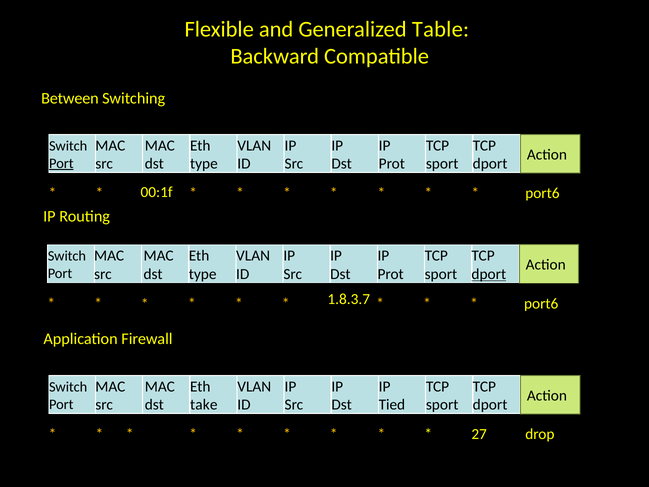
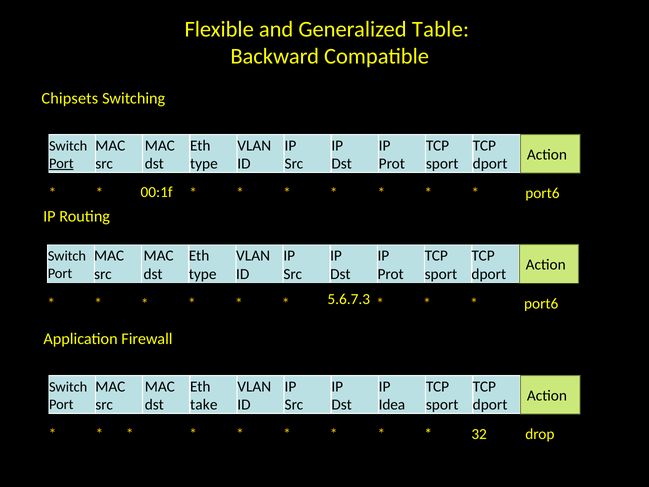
Between: Between -> Chipsets (70, 98)
dport underline: present -> none (489, 274)
1.8.3.7: 1.8.3.7 -> 5.6.7.3 (349, 299)
Tied: Tied -> Idea (392, 405)
27: 27 -> 32 (479, 434)
